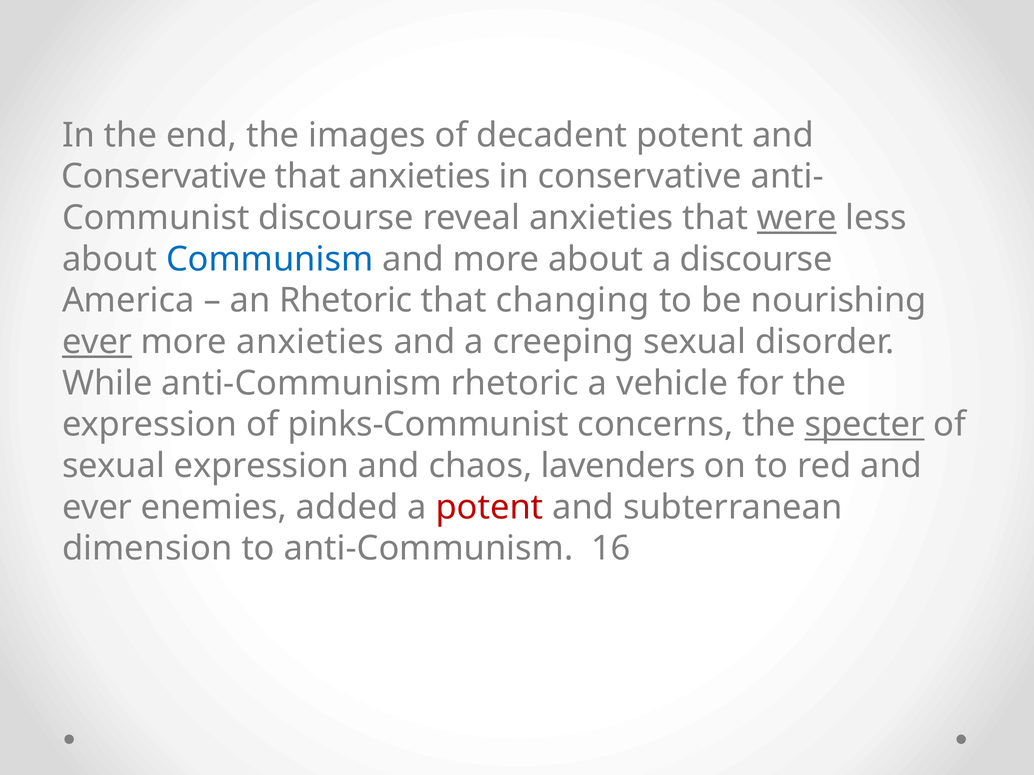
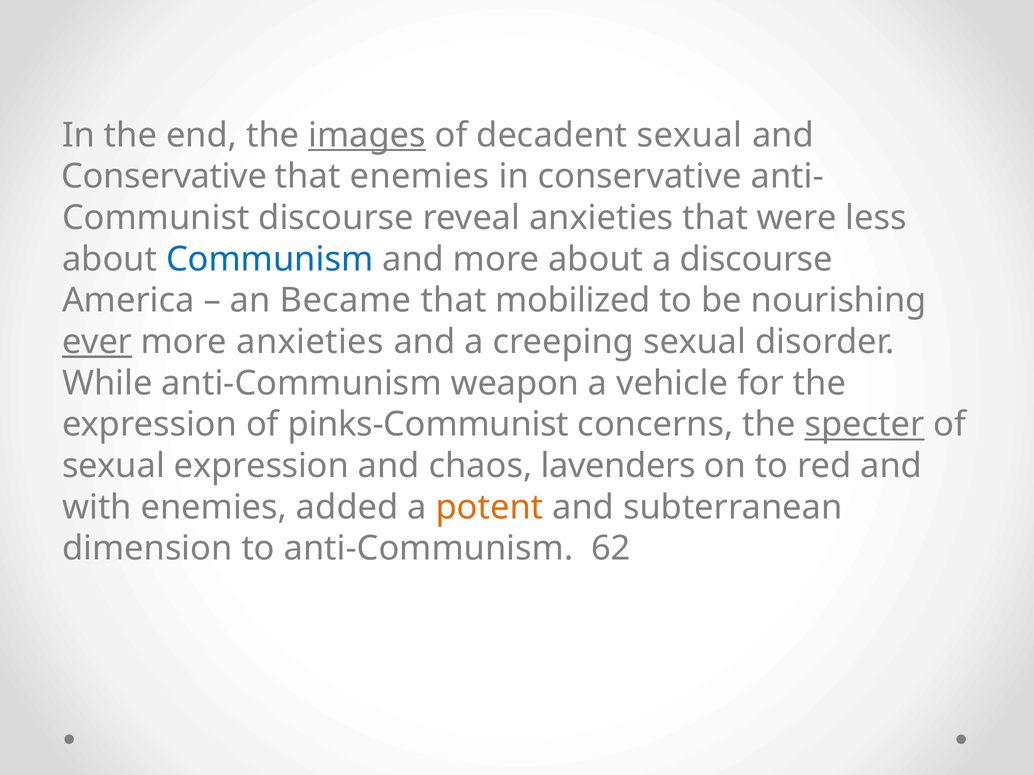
images underline: none -> present (367, 135)
decadent potent: potent -> sexual (689, 135)
that anxieties: anxieties -> enemies (419, 177)
were underline: present -> none (797, 218)
an Rhetoric: Rhetoric -> Became (346, 301)
changing: changing -> mobilized (573, 301)
anti-Communism rhetoric: rhetoric -> weapon (515, 383)
ever: ever -> with (97, 508)
potent colour: red -> orange (489, 508)
16: 16 -> 62 (611, 549)
